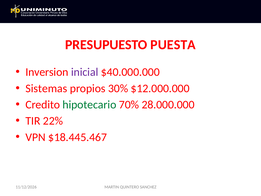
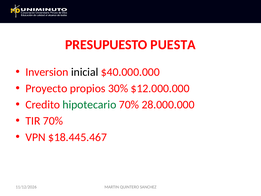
inicial colour: purple -> black (85, 72)
Sistemas: Sistemas -> Proyecto (46, 88)
TIR 22%: 22% -> 70% (53, 121)
